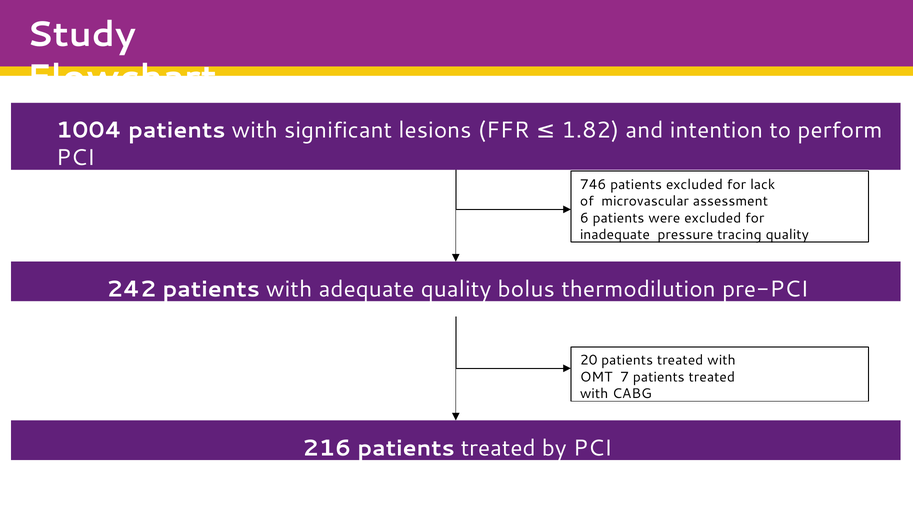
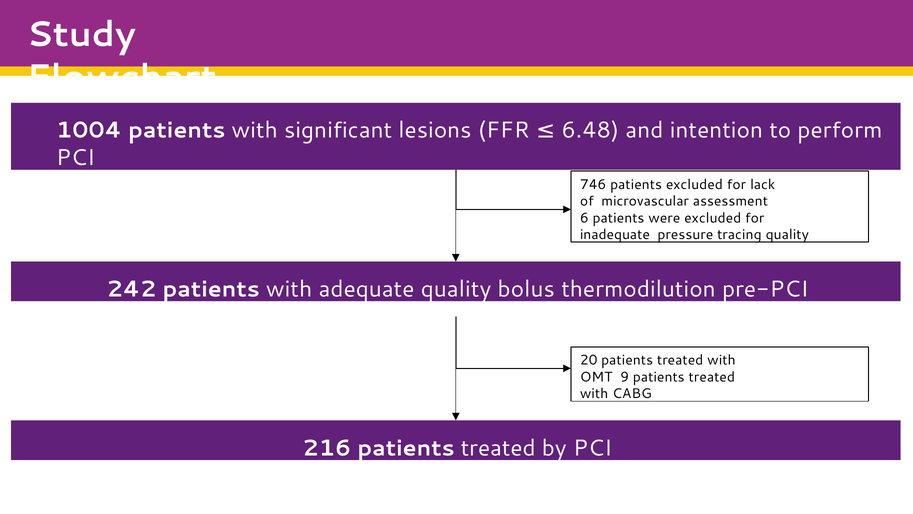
1.82: 1.82 -> 6.48 (590, 130)
7: 7 -> 9 (625, 377)
